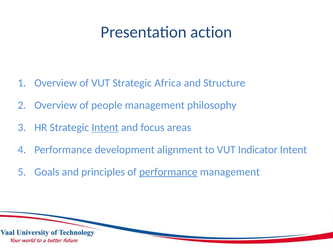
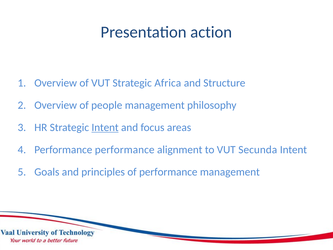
Performance development: development -> performance (125, 150)
Indicator: Indicator -> Secunda (258, 150)
performance underline: present -> none (168, 172)
